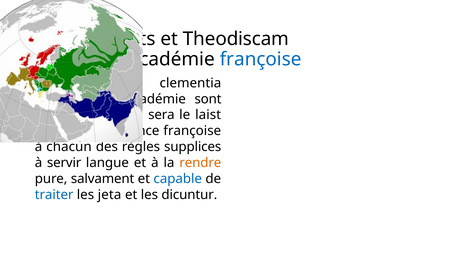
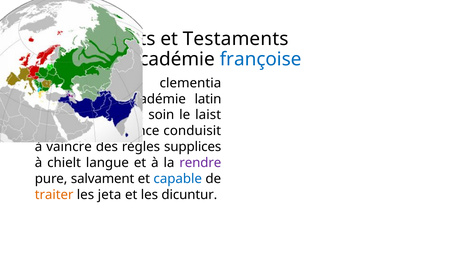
Theodiscam: Theodiscam -> Testaments (236, 39)
sont: sont -> latin (208, 99)
sera: sera -> soin (161, 115)
françoise: françoise -> conduisit (192, 131)
chacun: chacun -> vaincre (69, 147)
servir: servir -> chielt (64, 163)
rendre colour: orange -> purple (200, 163)
traiter colour: blue -> orange (54, 195)
